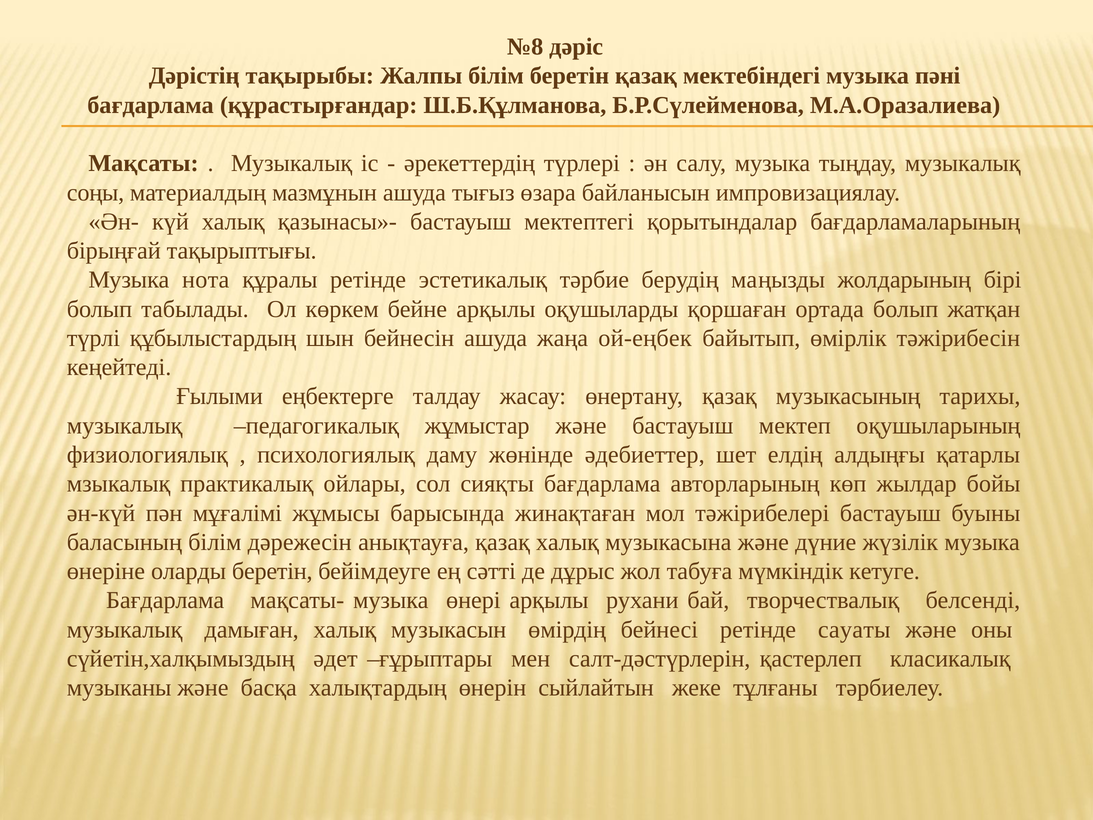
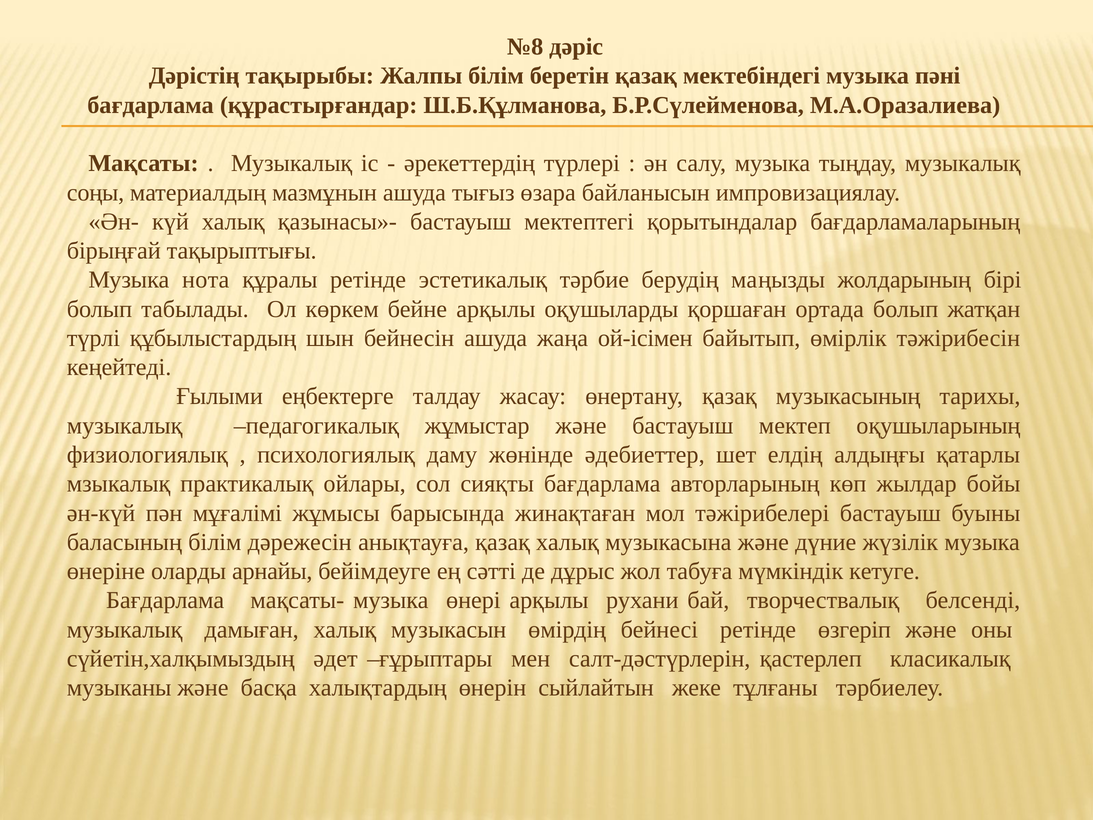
ой-еңбек: ой-еңбек -> ой-ісімен (645, 338)
оларды беретін: беретін -> арнайы (272, 571)
сауаты: сауаты -> өзгеріп (854, 629)
